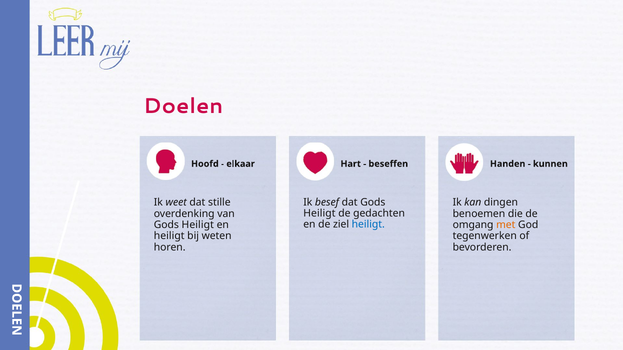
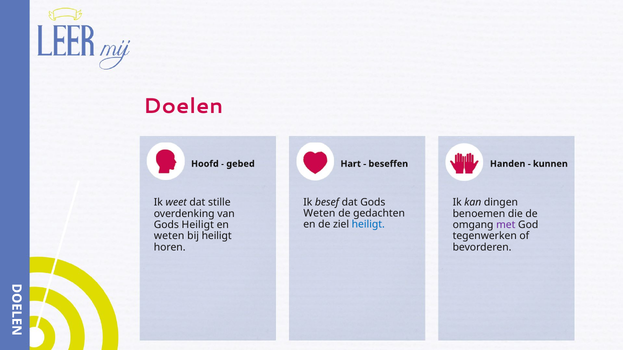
elkaar: elkaar -> gebed (241, 164)
Heiligt: Heiligt -> Weten (319, 214)
met colour: orange -> purple (506, 225)
heiligt: heiligt -> weten (169, 236)
bij weten: weten -> heiligt (217, 236)
